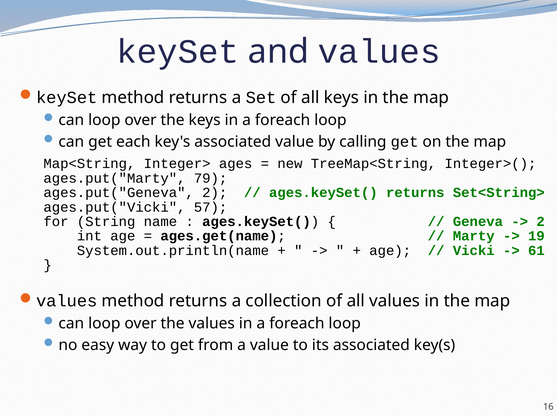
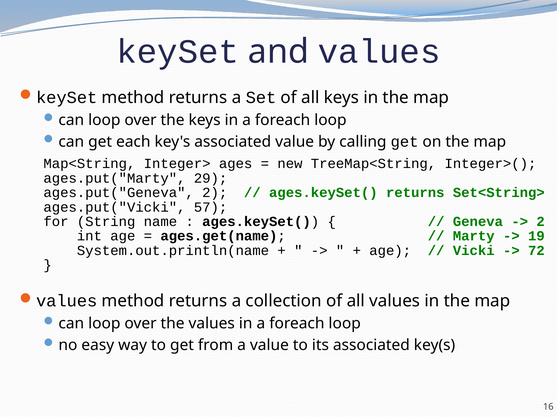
79: 79 -> 29 (211, 179)
61: 61 -> 72 (536, 251)
